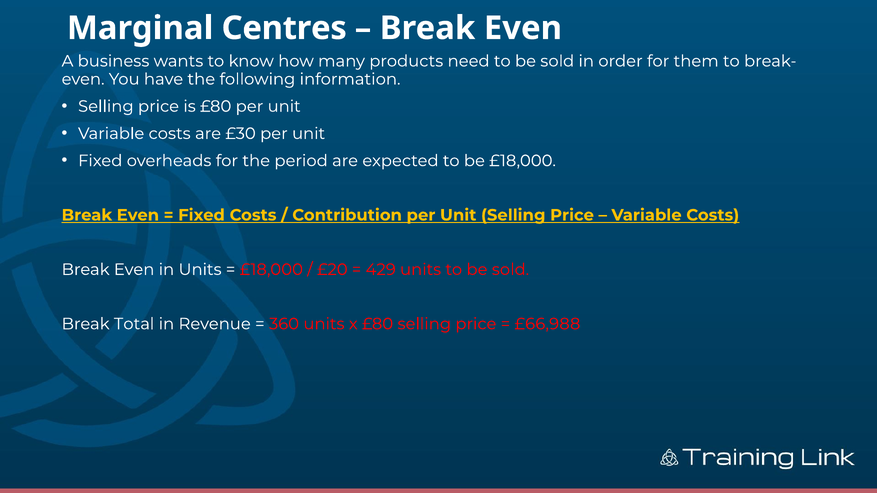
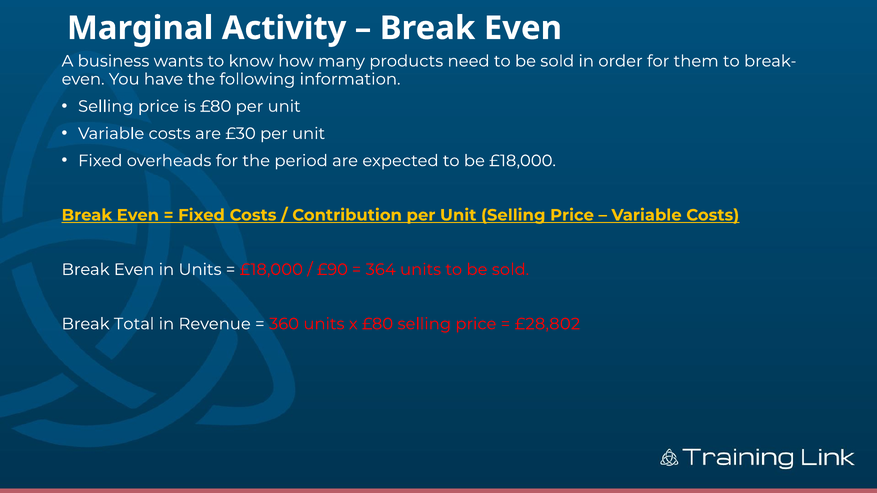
Centres: Centres -> Activity (284, 28)
£20: £20 -> £90 (332, 270)
429: 429 -> 364 (381, 270)
£66,988: £66,988 -> £28,802 (547, 324)
